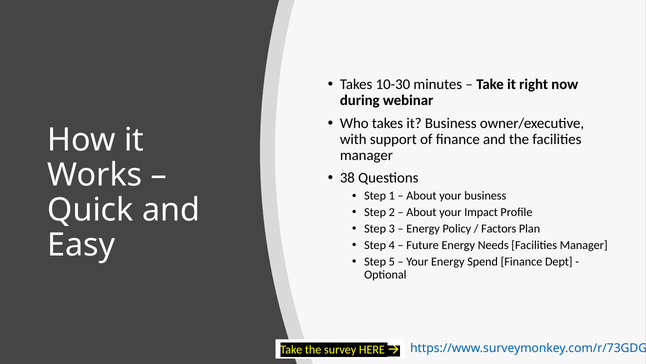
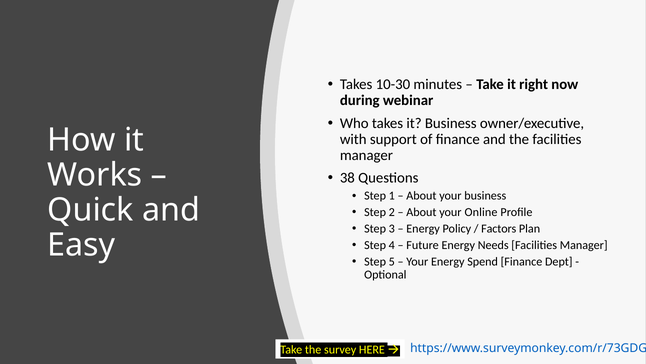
Impact: Impact -> Online (481, 212)
